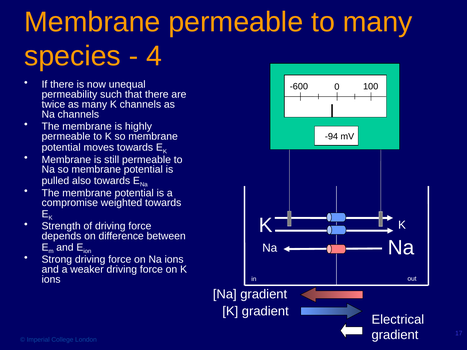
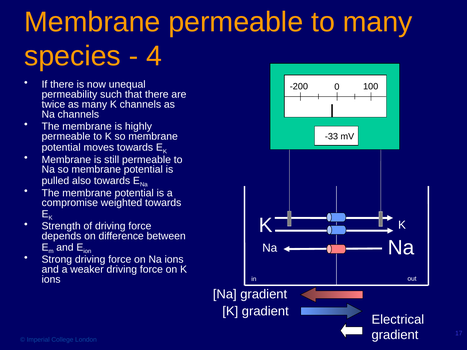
-600: -600 -> -200 (299, 87)
-94: -94 -> -33 (331, 136)
